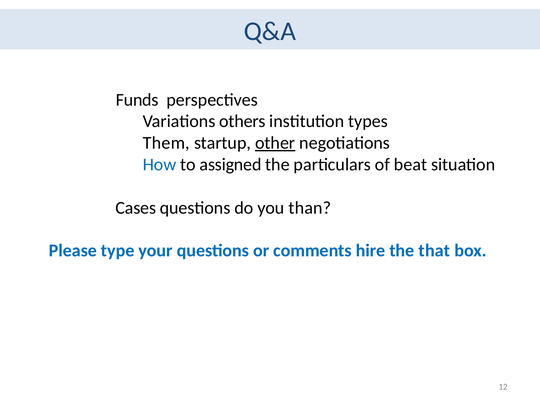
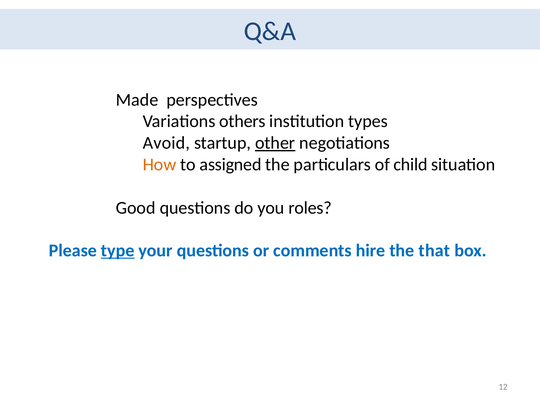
Funds: Funds -> Made (137, 100)
Them: Them -> Avoid (166, 143)
How colour: blue -> orange (160, 165)
beat: beat -> child (411, 165)
Cases: Cases -> Good (136, 208)
than: than -> roles (310, 208)
type underline: none -> present (118, 250)
